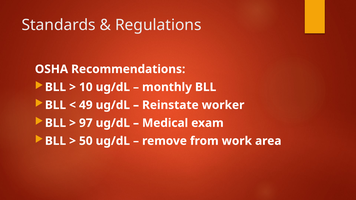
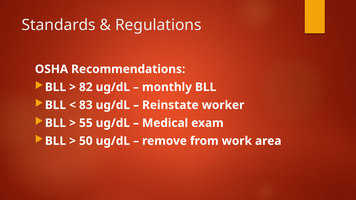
10: 10 -> 82 (86, 87)
49: 49 -> 83 (86, 105)
97: 97 -> 55 (86, 123)
